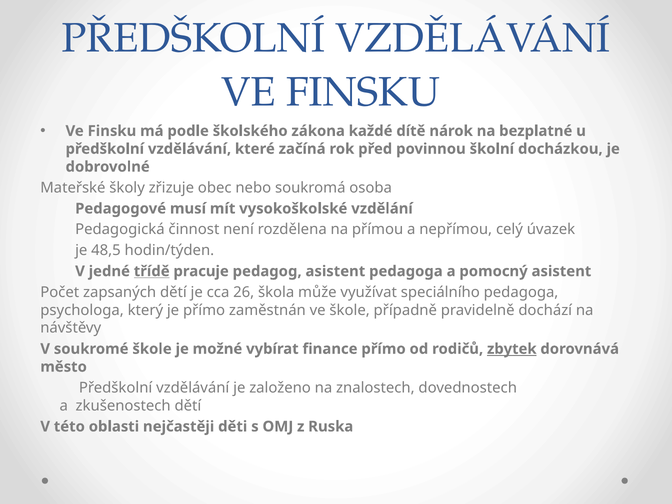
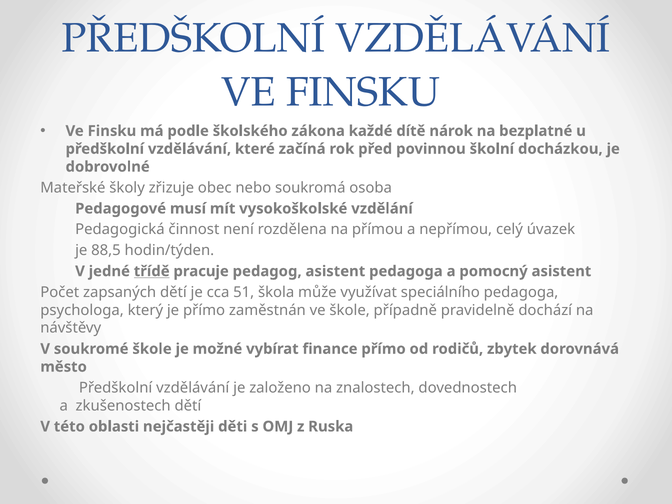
48,5: 48,5 -> 88,5 (106, 250)
26: 26 -> 51 (244, 292)
zbytek underline: present -> none (512, 349)
